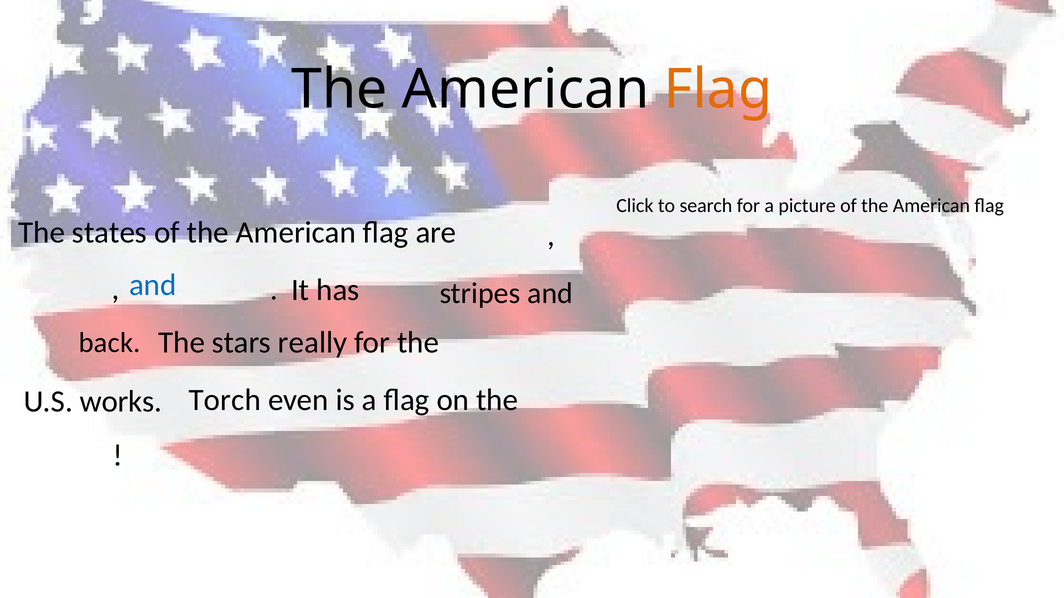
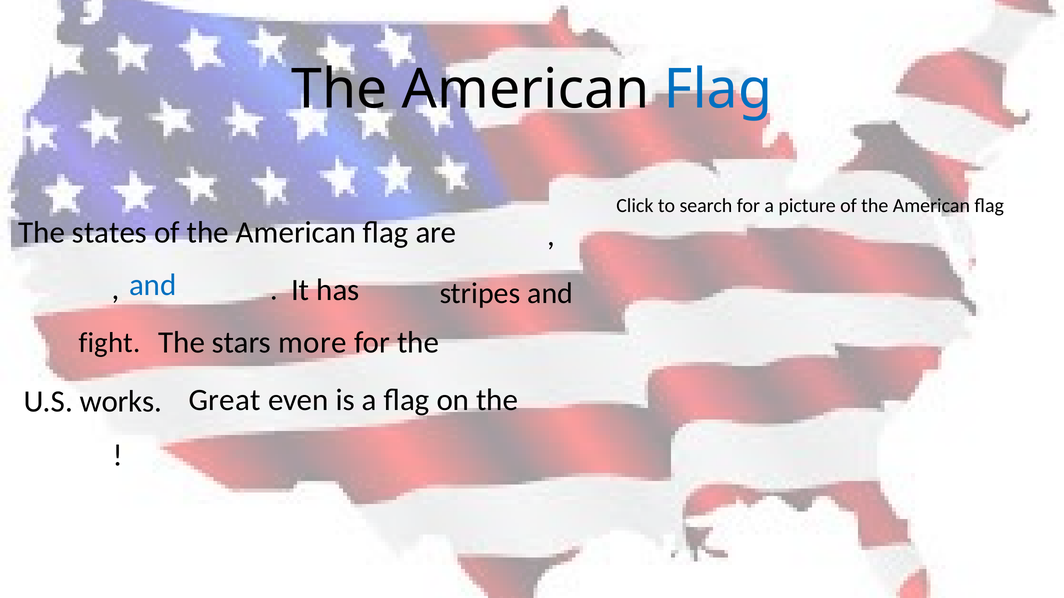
Flag colour: orange -> blue (718, 89)
back: back -> fight (110, 343)
really: really -> more (312, 343)
Torch: Torch -> Great (225, 401)
